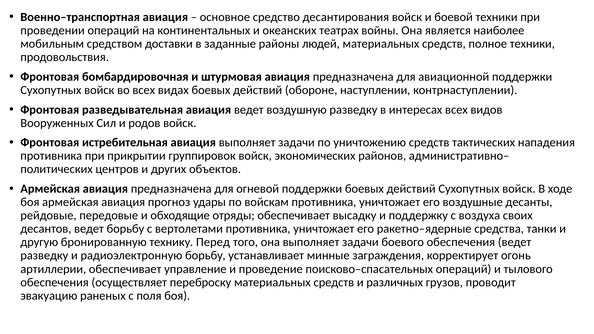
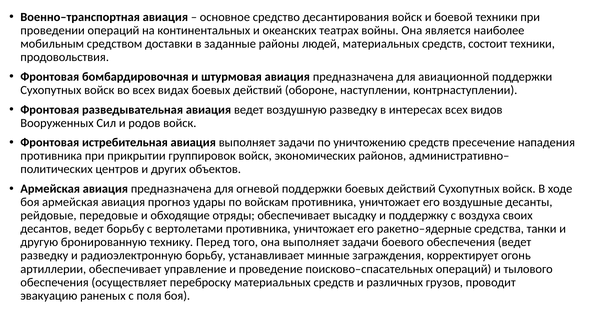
полное: полное -> состоит (488, 44)
тактических: тактических -> пресечение (484, 143)
